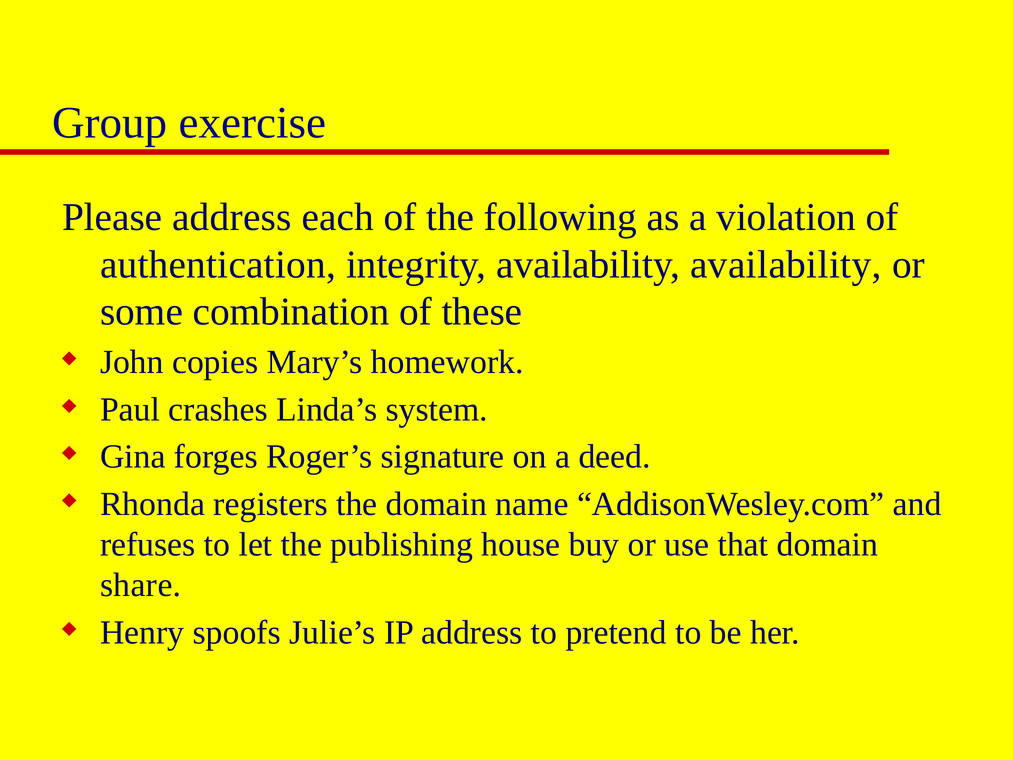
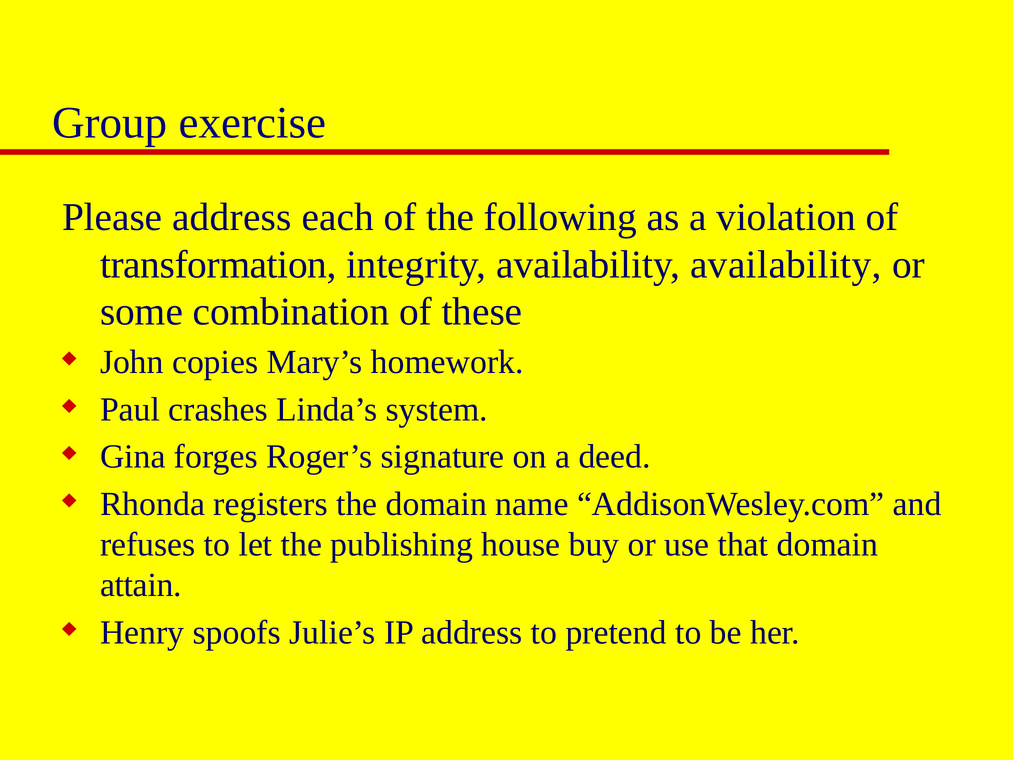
authentication: authentication -> transformation (218, 265)
share: share -> attain (141, 585)
